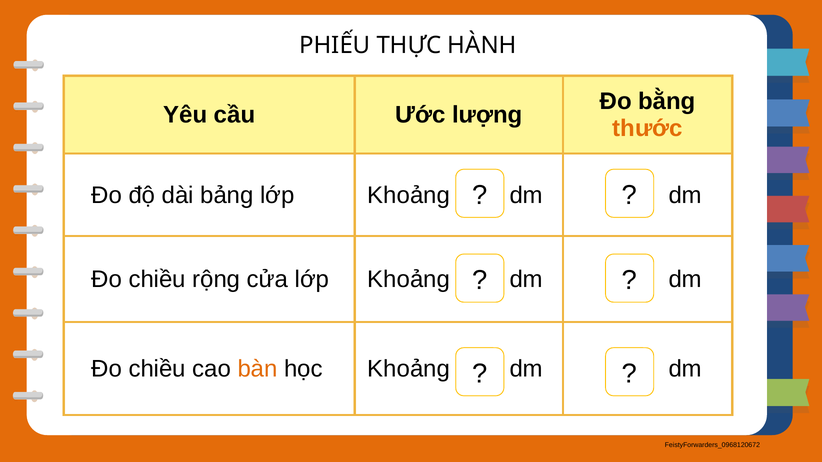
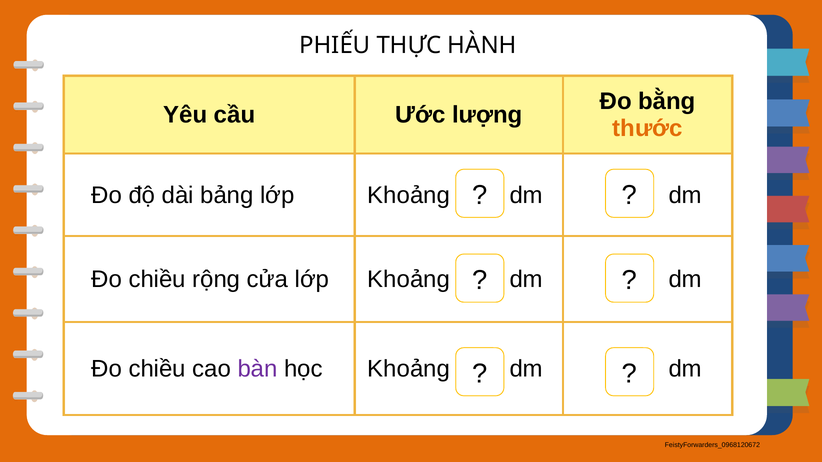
bàn colour: orange -> purple (258, 369)
